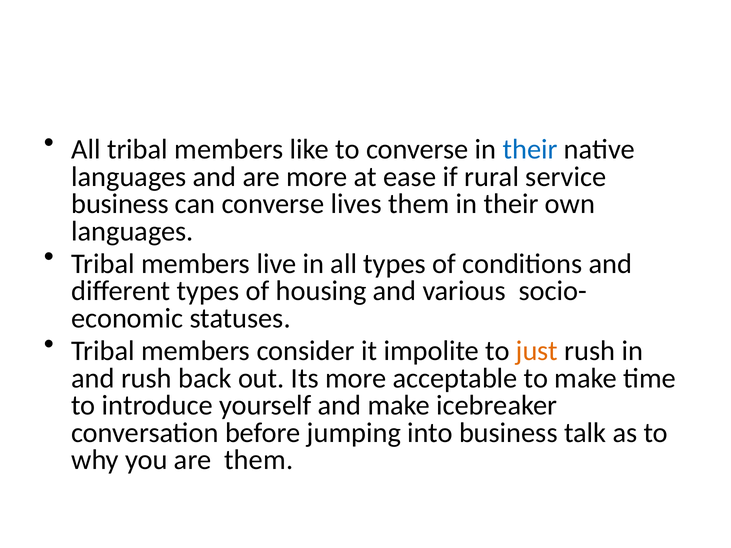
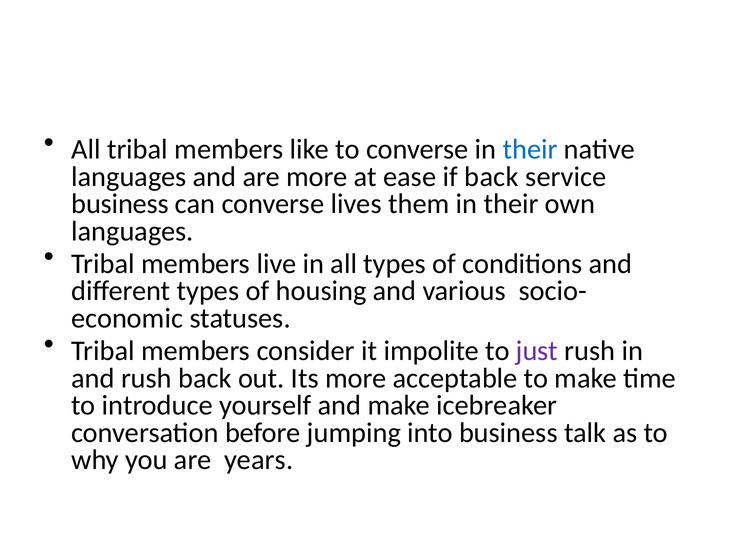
if rural: rural -> back (491, 177)
just colour: orange -> purple (537, 351)
are them: them -> years (259, 460)
